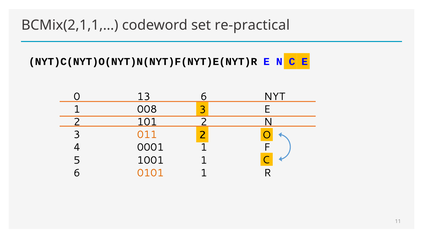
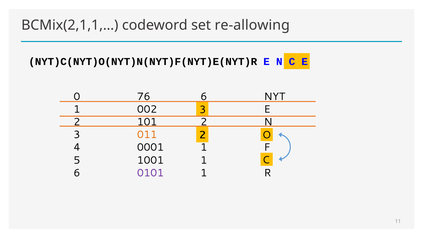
re-practical: re-practical -> re-allowing (252, 25)
13: 13 -> 76 (144, 97)
008: 008 -> 002 (147, 109)
0101 colour: orange -> purple (150, 173)
